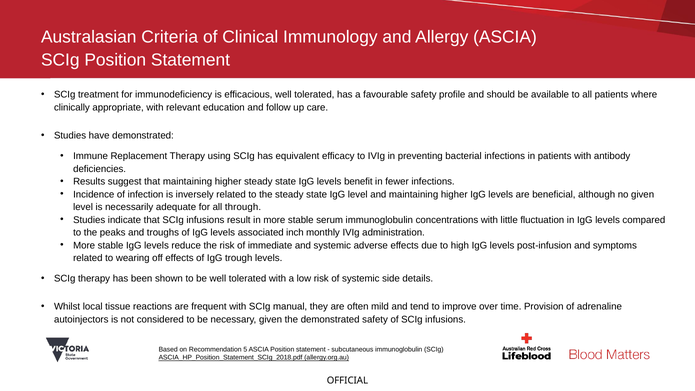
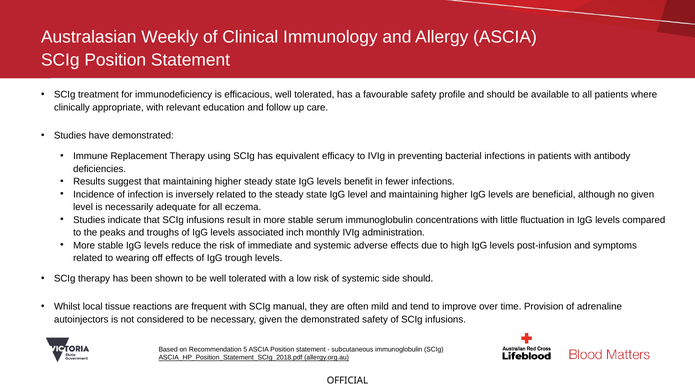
Criteria: Criteria -> Weekly (170, 37)
through: through -> eczema (243, 207)
side details: details -> should (418, 279)
